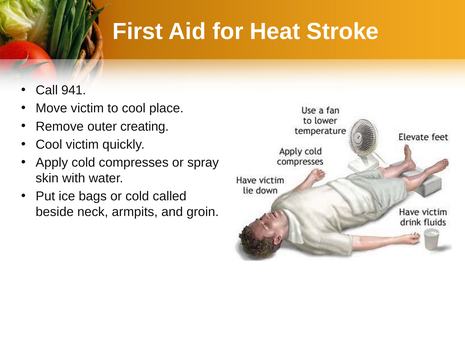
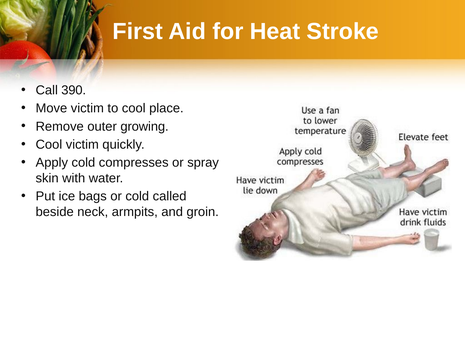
941: 941 -> 390 (74, 90)
creating: creating -> growing (145, 126)
